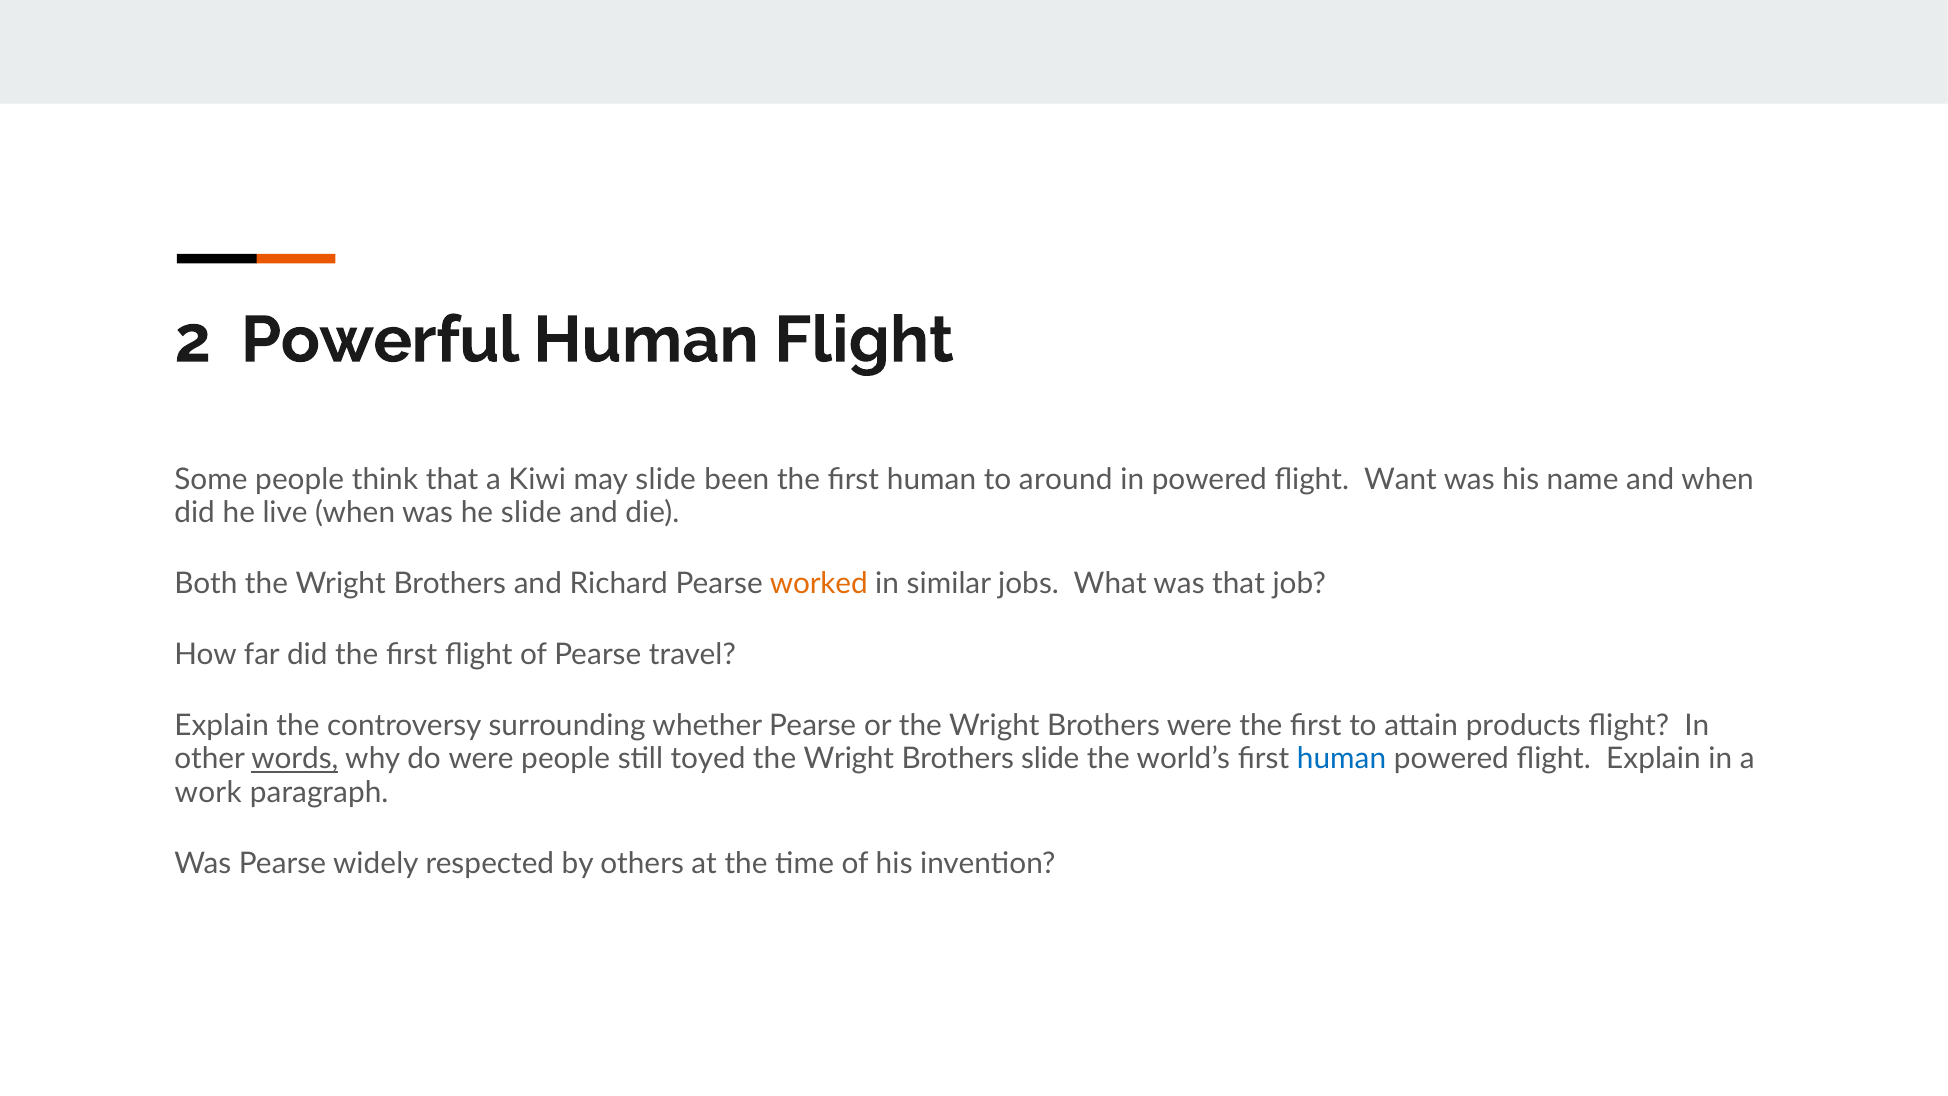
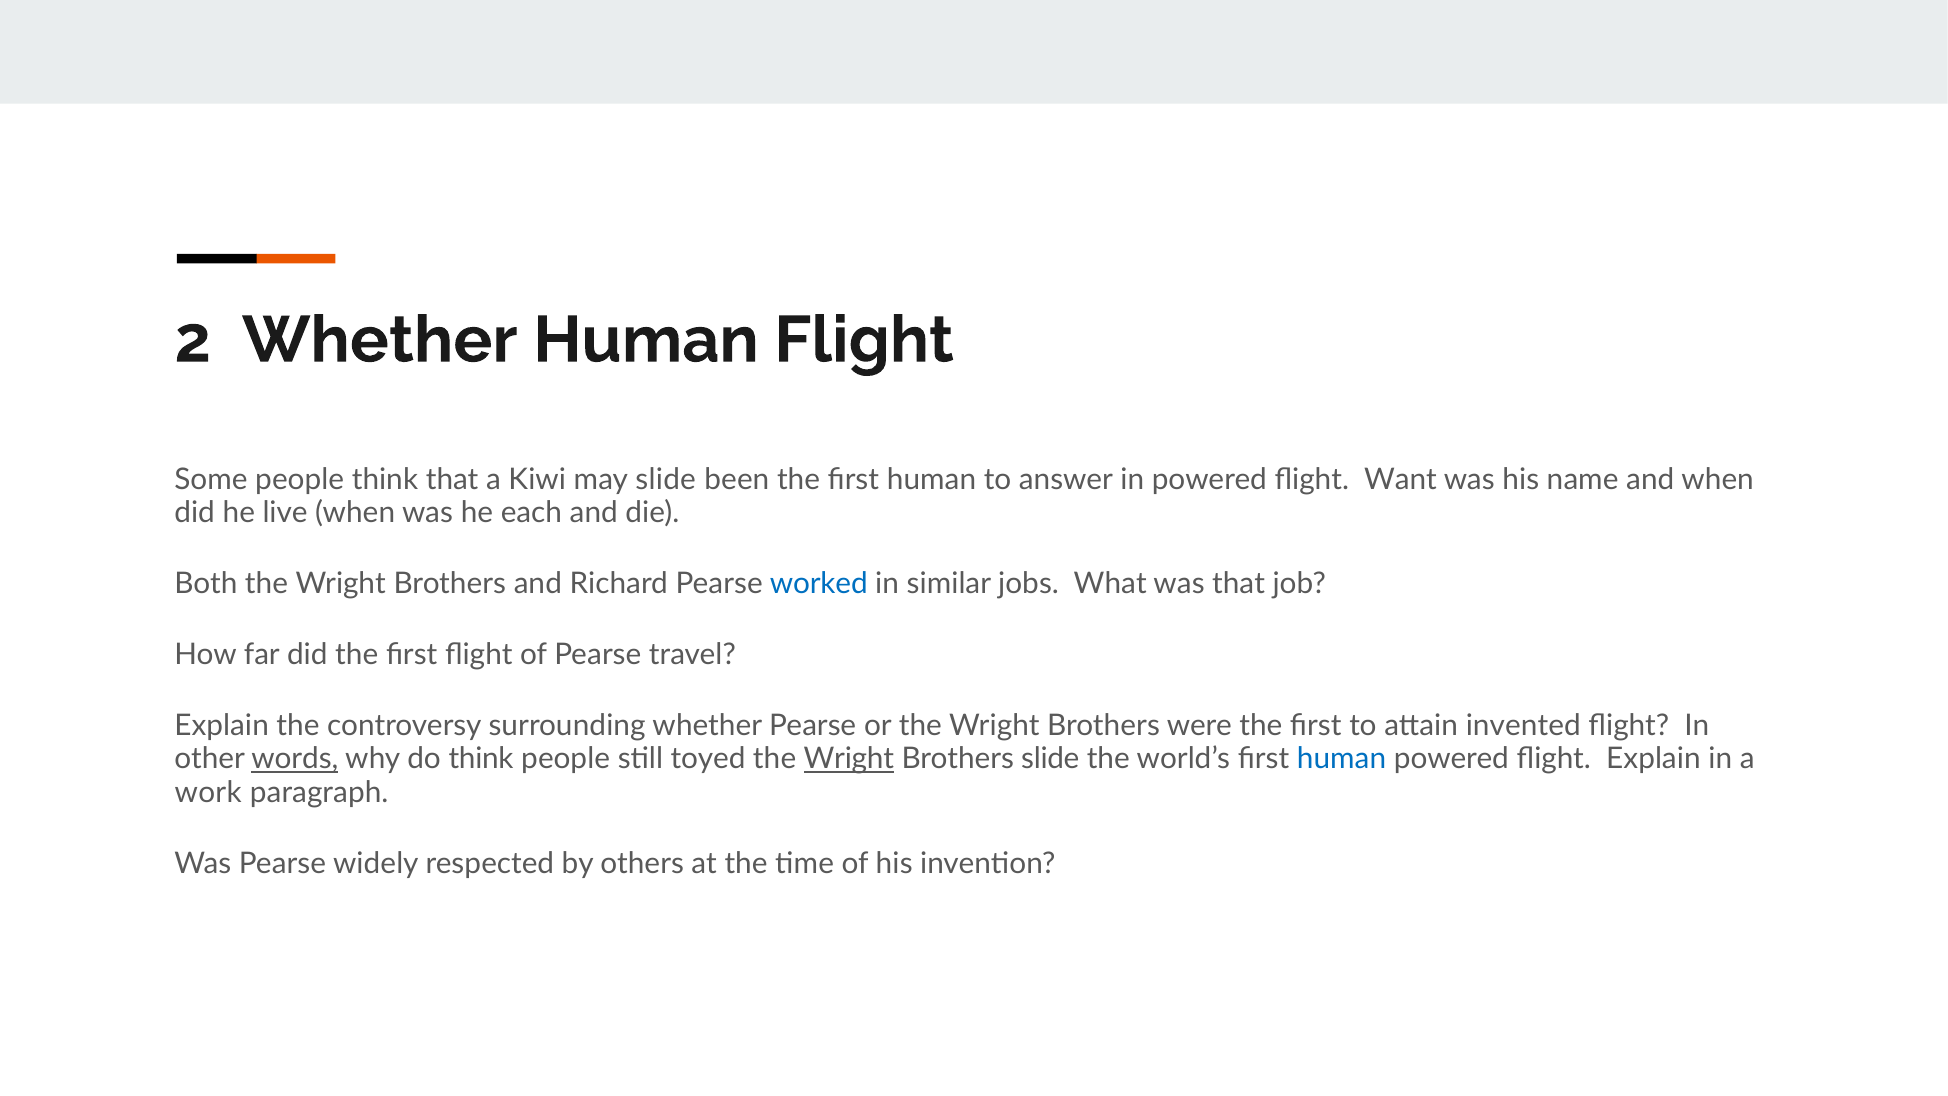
2 Powerful: Powerful -> Whether (380, 340)
around: around -> answer (1066, 479)
he slide: slide -> each (531, 512)
worked colour: orange -> blue (819, 583)
products: products -> invented (1523, 726)
do were: were -> think (481, 759)
Wright underline: none -> present (849, 759)
